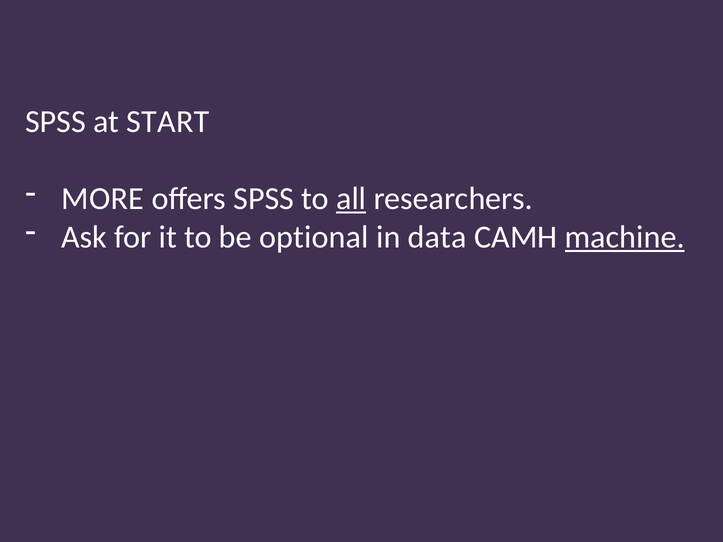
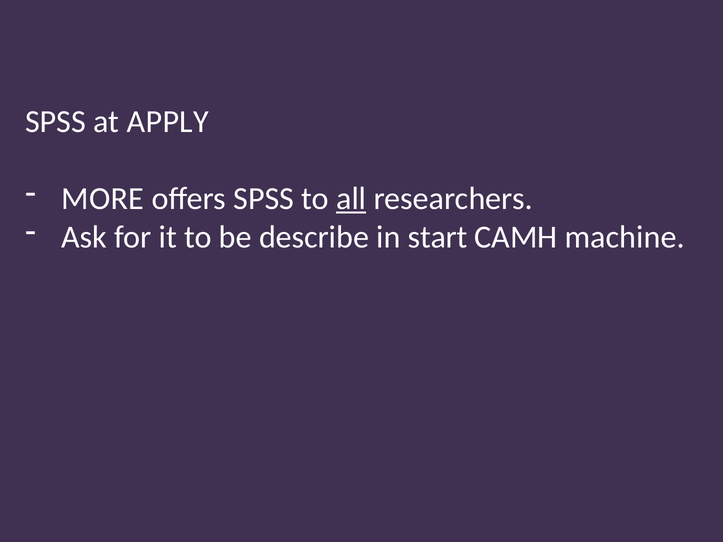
START: START -> APPLY (168, 121)
optional: optional -> describe (314, 237)
data: data -> start (438, 237)
machine underline: present -> none (625, 237)
